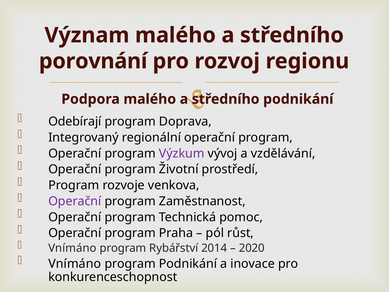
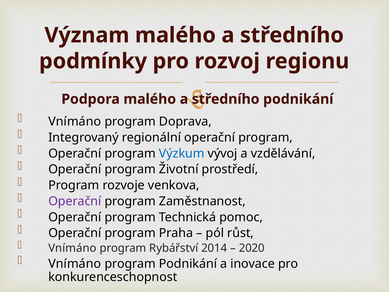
porovnání: porovnání -> podmínky (93, 61)
Odebírají: Odebírají -> Vnímáno (75, 121)
Výzkum colour: purple -> blue (182, 153)
